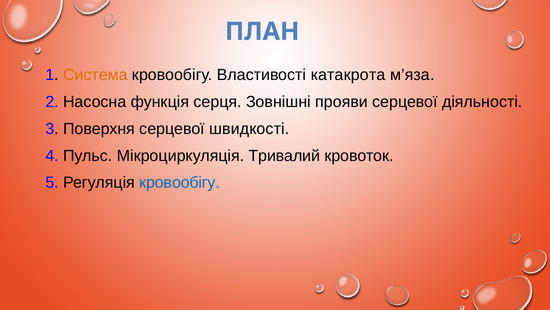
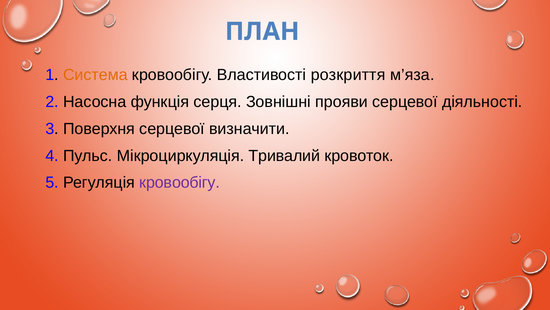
катакрота: катакрота -> розкриття (348, 75)
швидкості: швидкості -> визначити (249, 129)
кровообігу colour: blue -> purple (180, 182)
